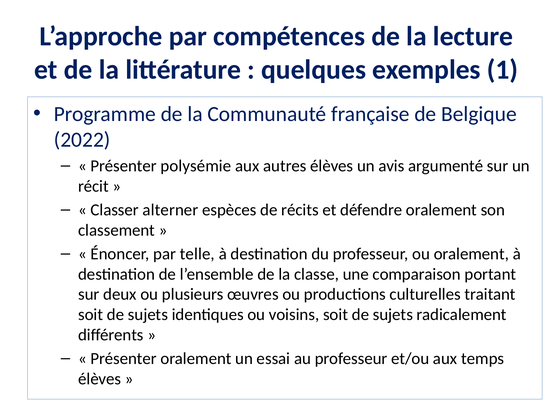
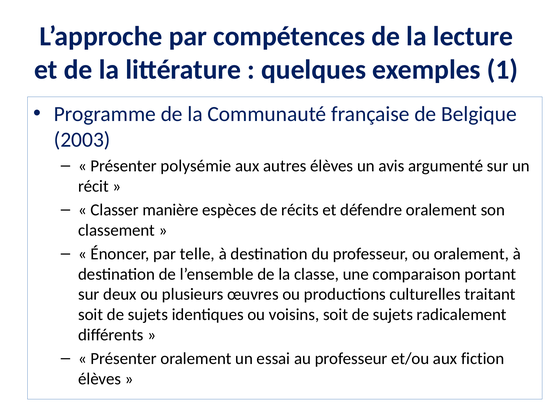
2022: 2022 -> 2003 (82, 140)
alterner: alterner -> manière (171, 210)
temps: temps -> fiction (483, 358)
